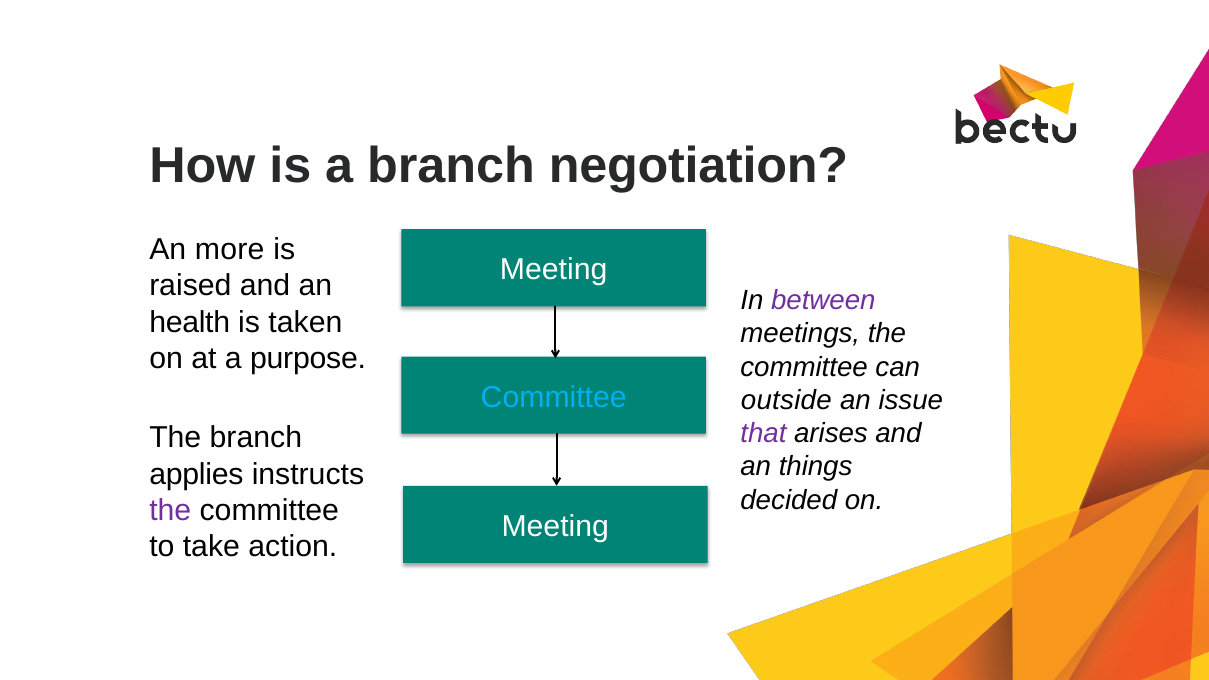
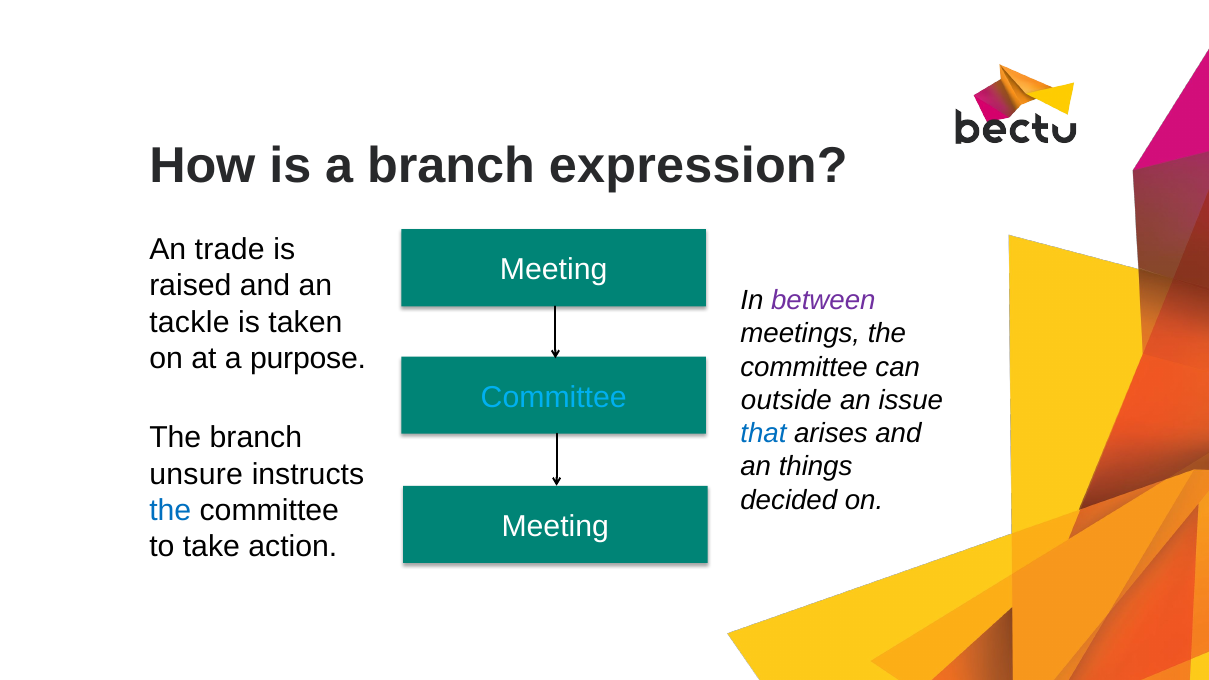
negotiation: negotiation -> expression (698, 166)
more: more -> trade (230, 250)
health: health -> tackle (189, 322)
that colour: purple -> blue (763, 434)
applies: applies -> unsure (196, 474)
the colour: purple -> blue (170, 511)
